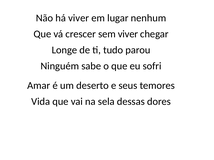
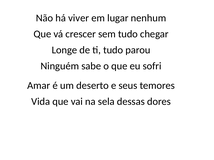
sem viver: viver -> tudo (128, 34)
